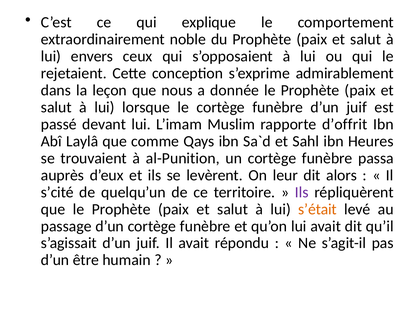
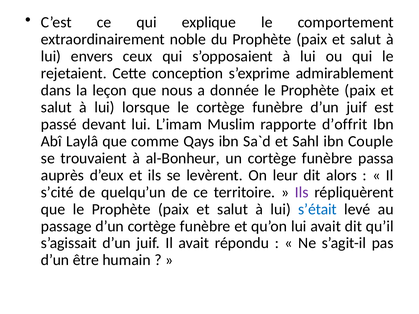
Heures: Heures -> Couple (371, 141)
al-Punition: al-Punition -> al-Bonheur (183, 158)
s’était colour: orange -> blue (318, 209)
